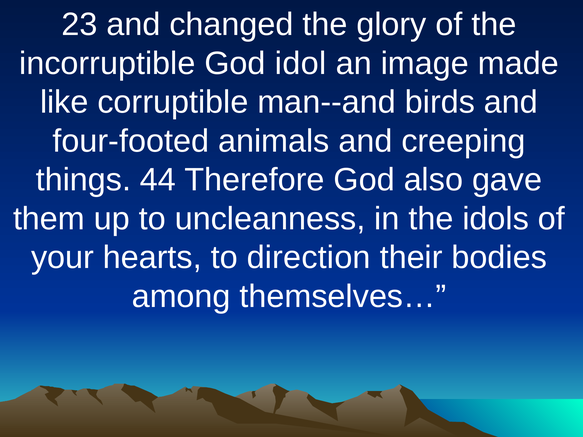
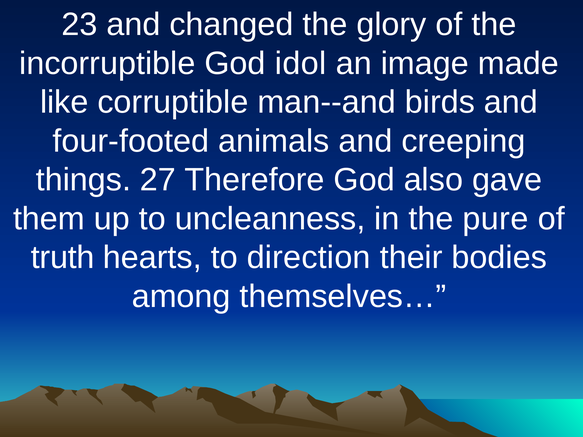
44: 44 -> 27 (158, 180)
idols: idols -> pure (495, 219)
your: your -> truth (63, 258)
